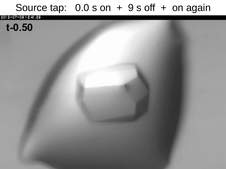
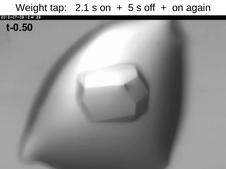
Source: Source -> Weight (31, 8)
0.0: 0.0 -> 2.1 (82, 8)
9: 9 -> 5 (131, 8)
